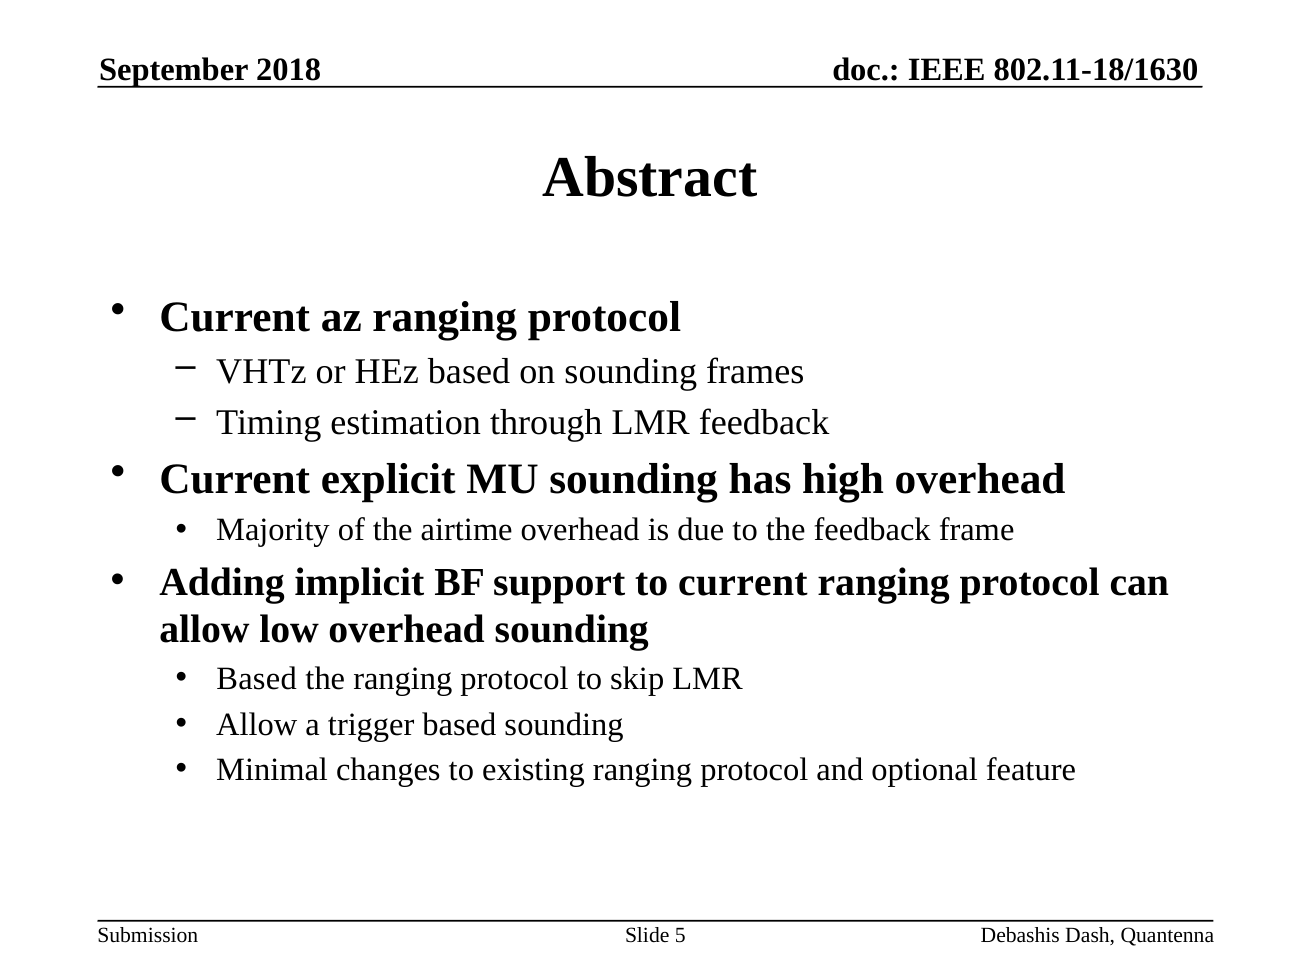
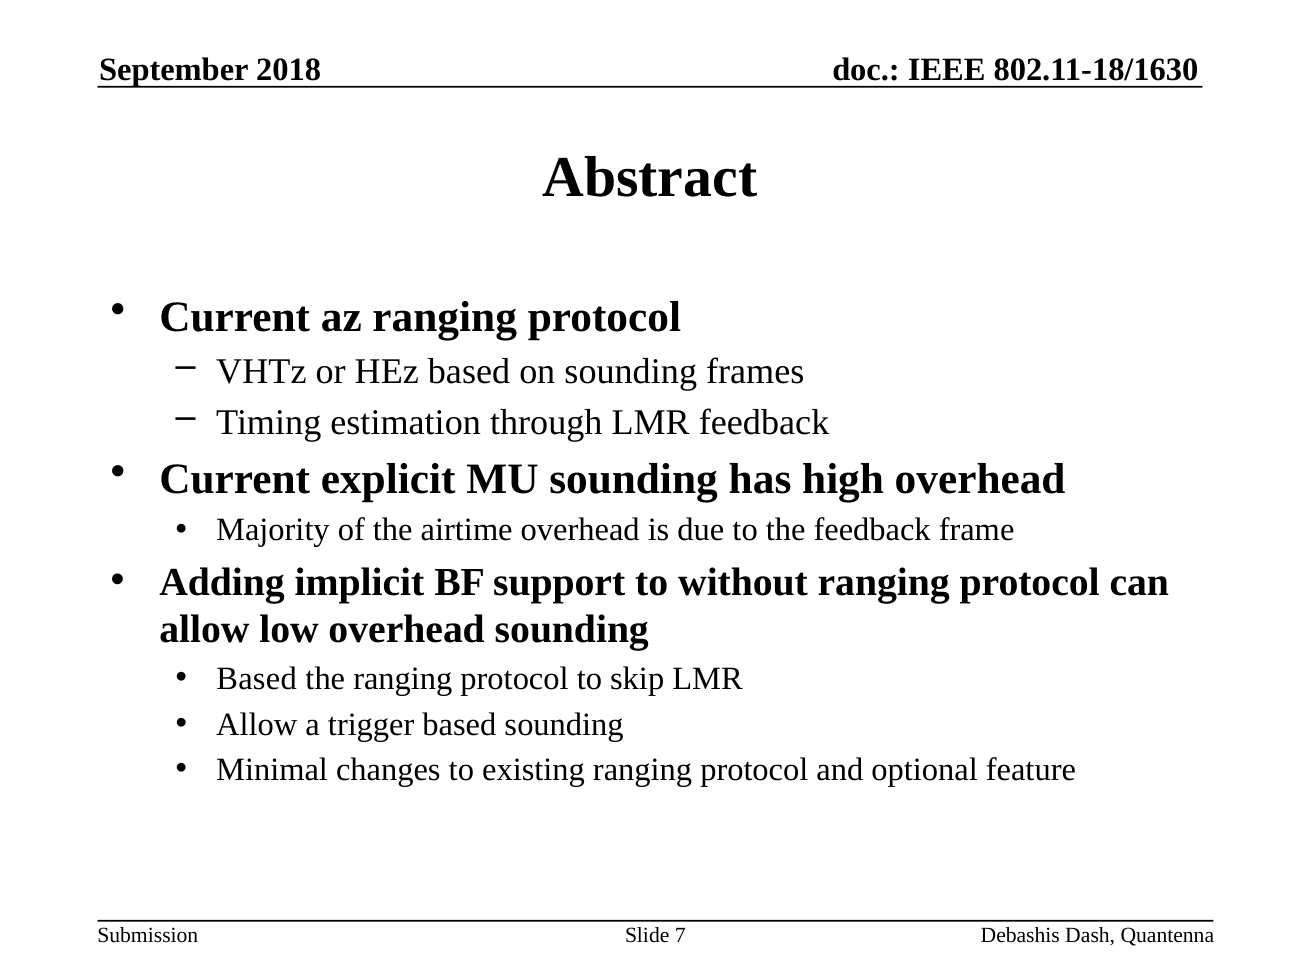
to current: current -> without (743, 582)
5: 5 -> 7 (680, 935)
